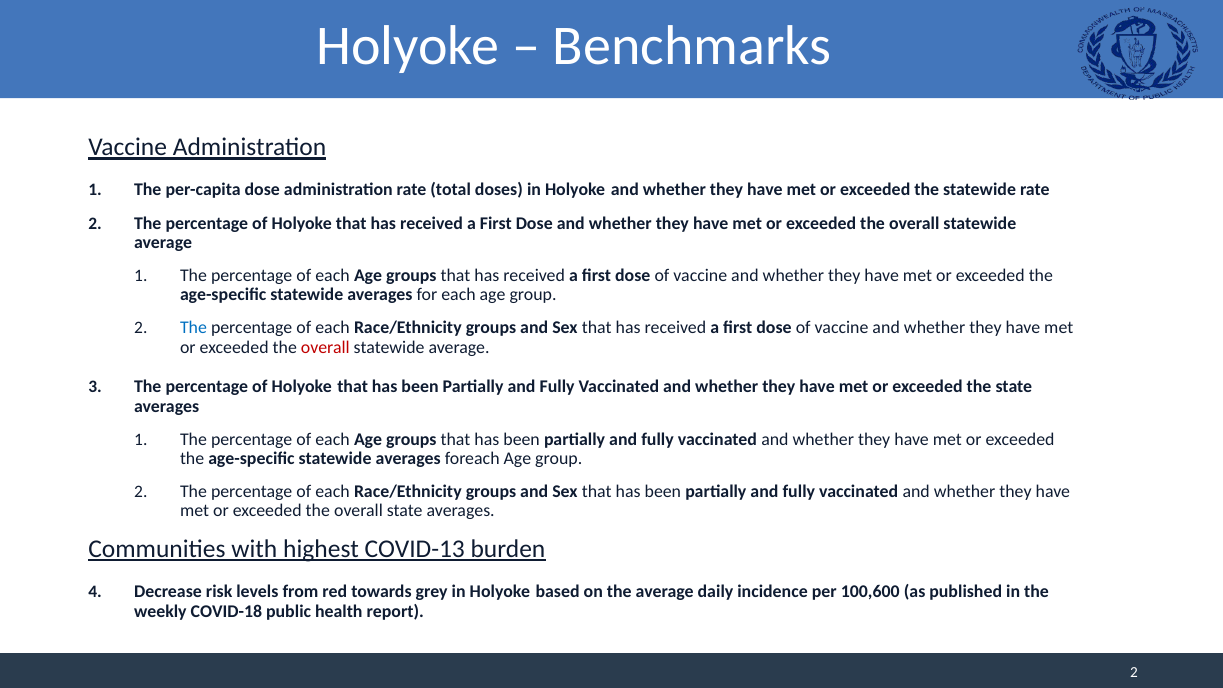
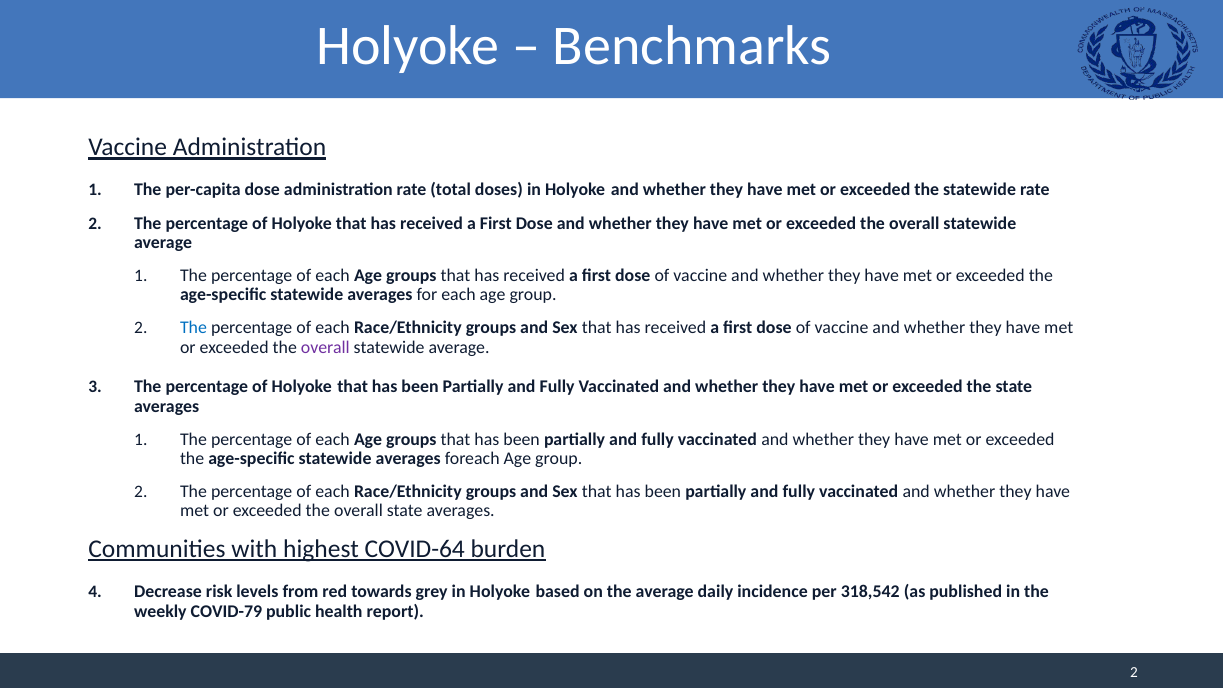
overall colour: red -> purple (325, 347)
COVID-13: COVID-13 -> COVID-64 (415, 549)
100,600: 100,600 -> 318,542 (870, 592)
COVID-18: COVID-18 -> COVID-79 (226, 611)
